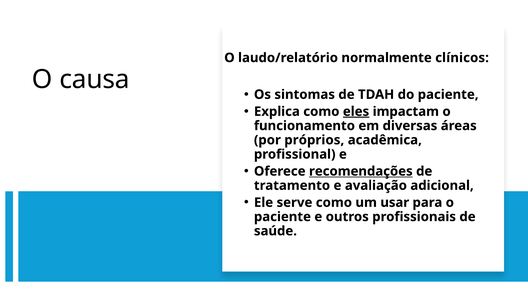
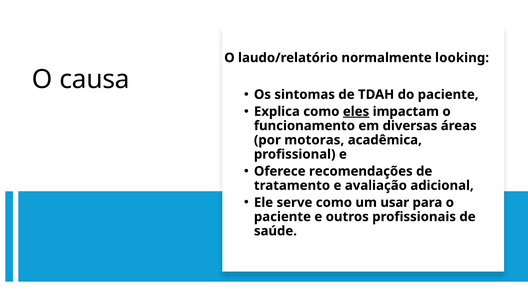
clínicos: clínicos -> looking (462, 58)
próprios: próprios -> motoras (314, 140)
recomendações underline: present -> none (361, 171)
